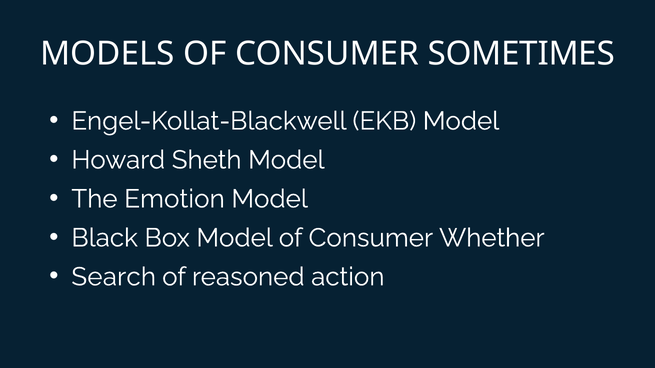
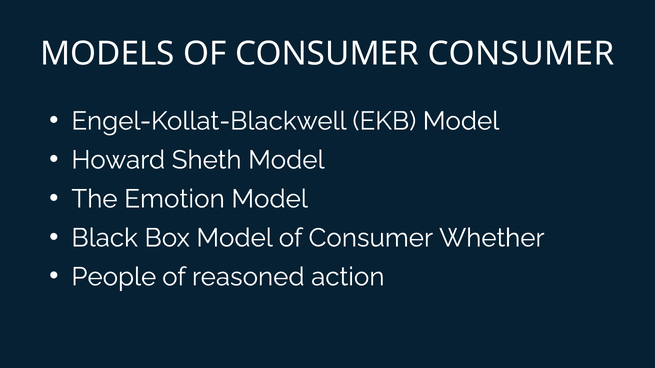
CONSUMER SOMETIMES: SOMETIMES -> CONSUMER (521, 54)
Search: Search -> People (114, 277)
